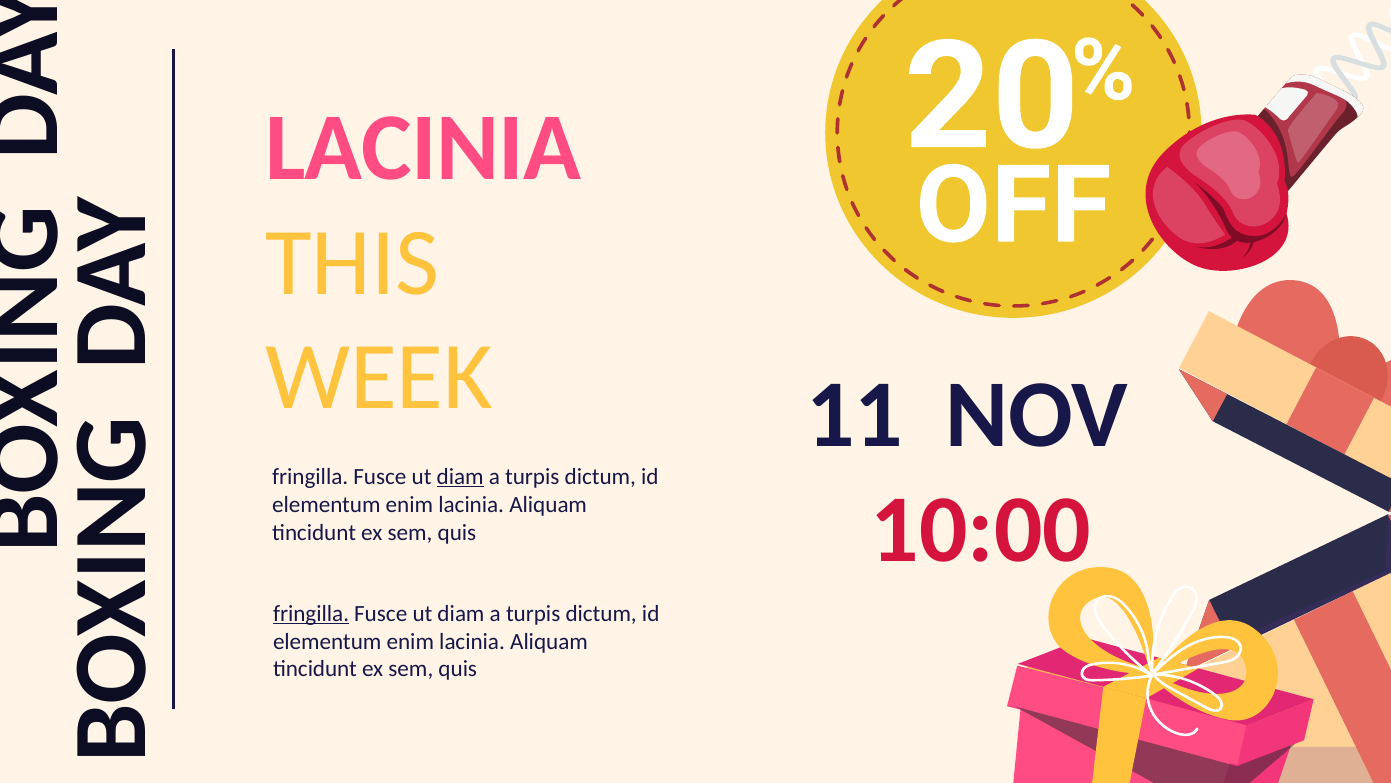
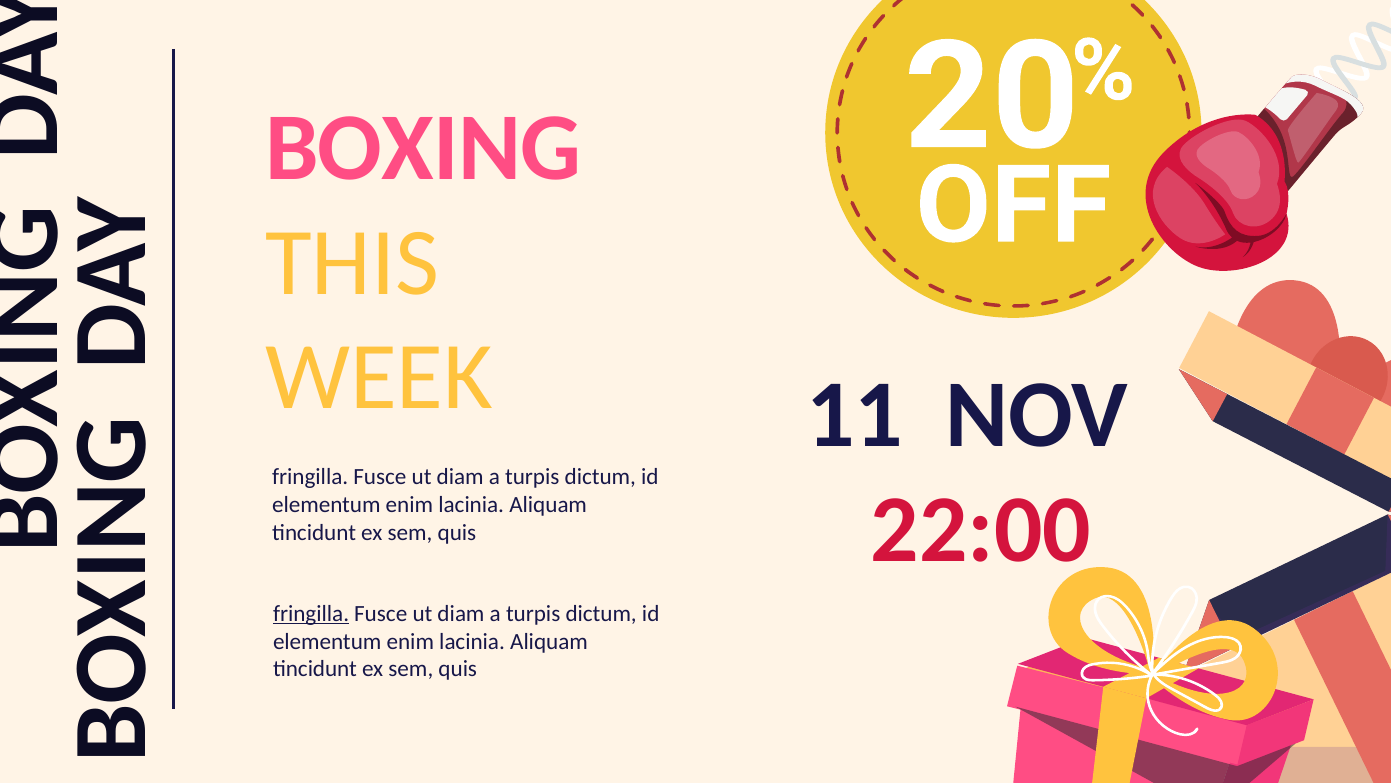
LACINIA: LACINIA -> BOXING (423, 148)
diam underline: present -> none (460, 476)
10:00: 10:00 -> 22:00 (981, 529)
